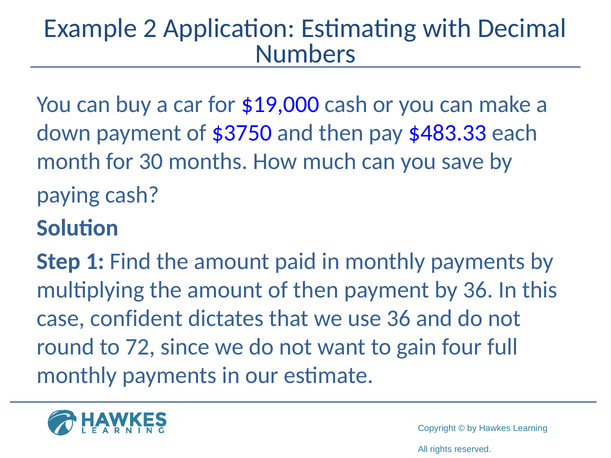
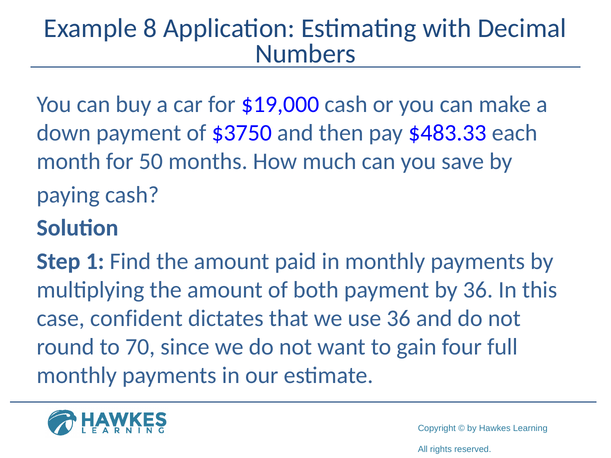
2: 2 -> 8 (150, 28)
30: 30 -> 50 (151, 162)
of then: then -> both (316, 290)
72: 72 -> 70 (140, 347)
